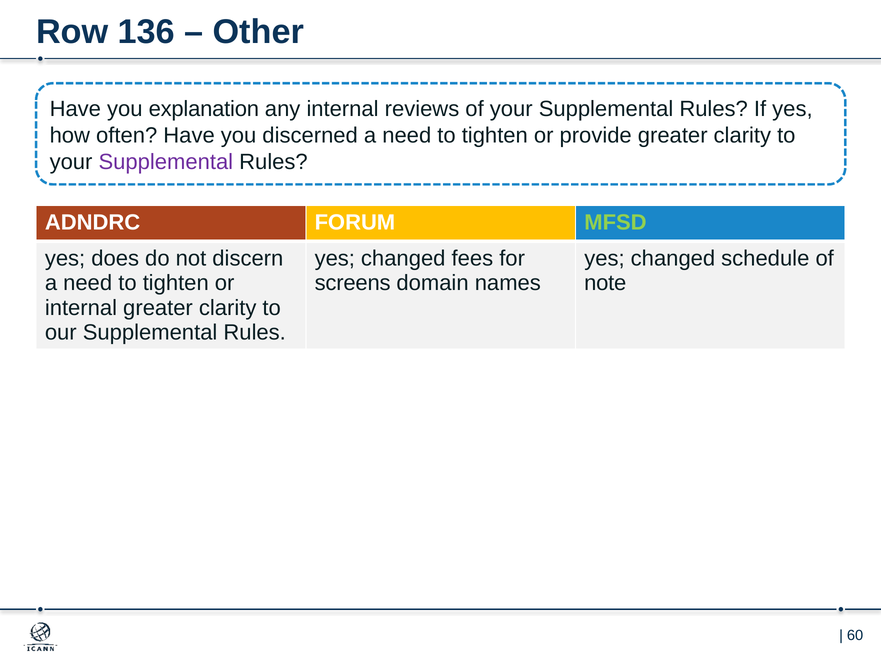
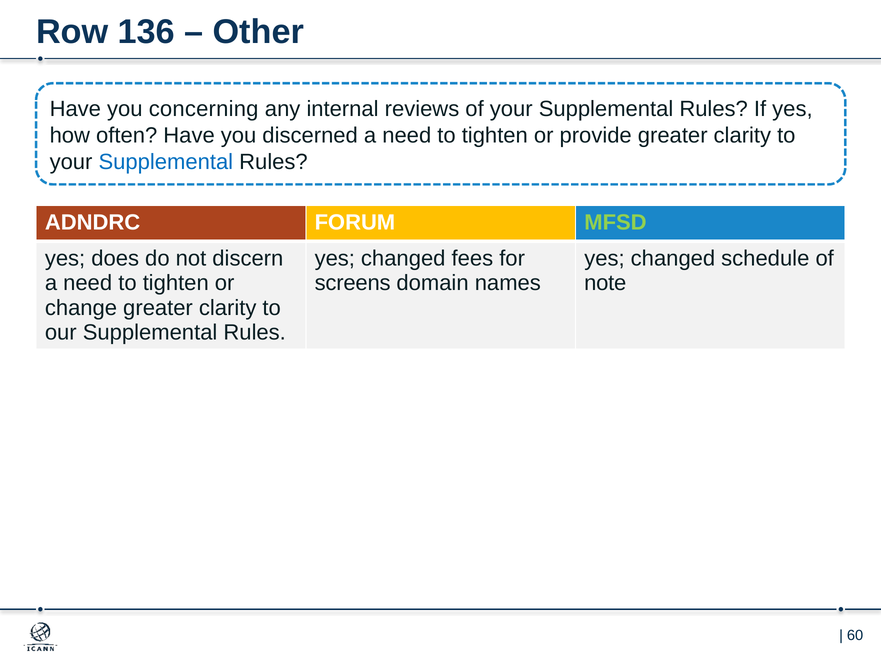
explanation: explanation -> concerning (204, 109)
Supplemental colour: purple -> blue (166, 162)
internal: internal -> change (81, 308)
